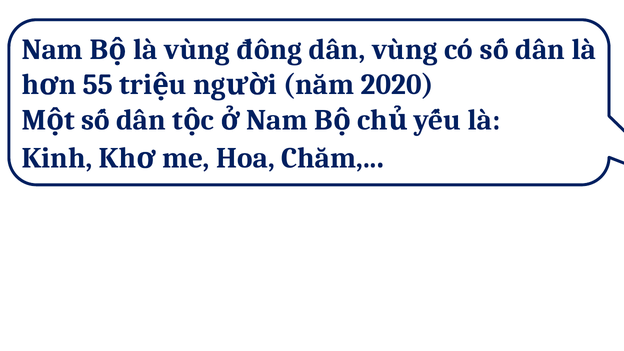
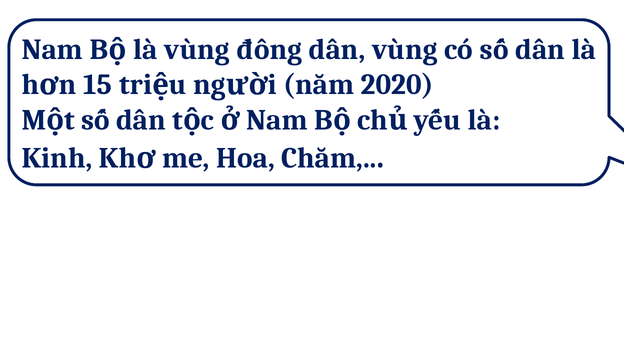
55: 55 -> 15 (98, 85)
